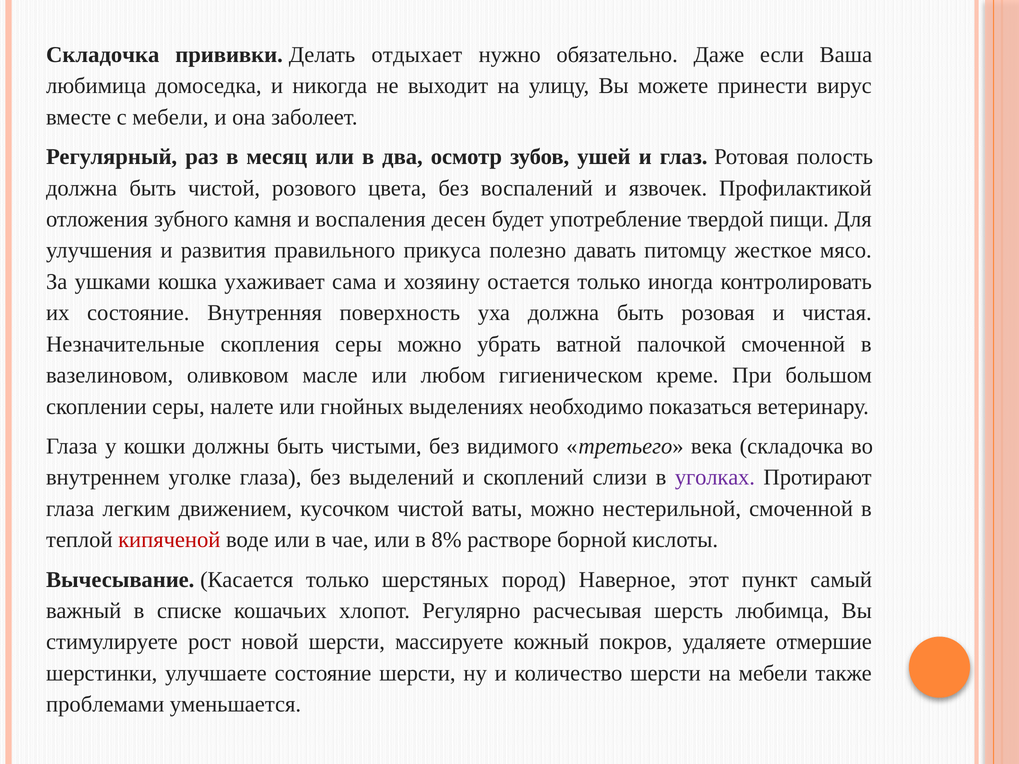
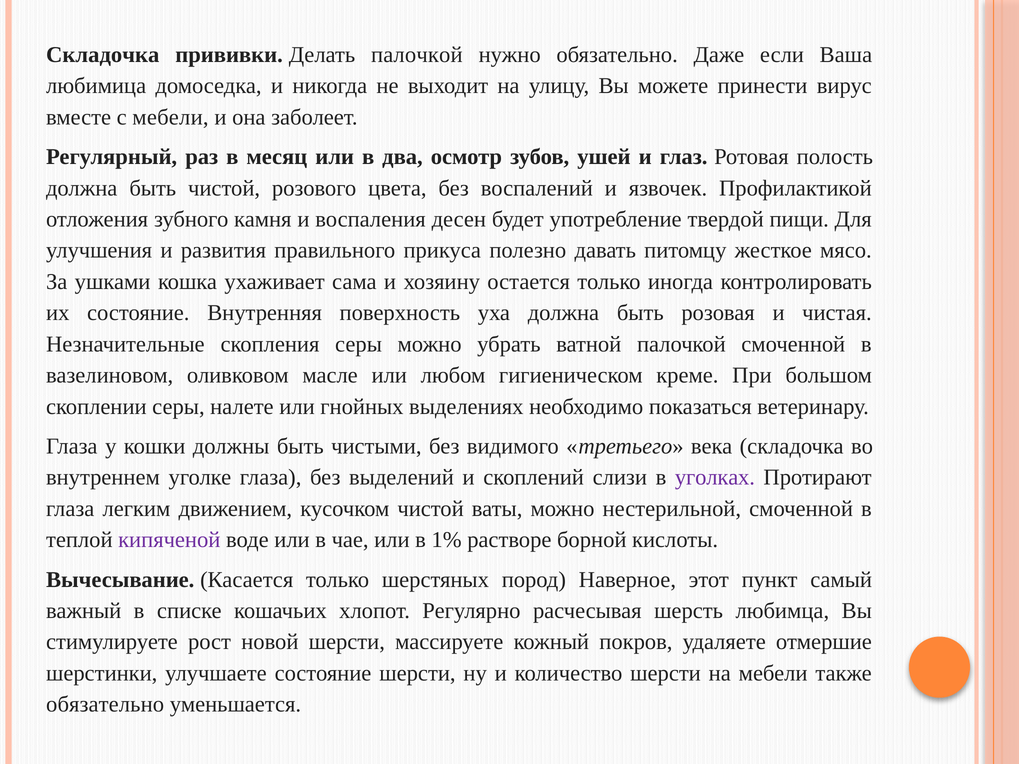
Делать отдыхает: отдыхает -> палочкой (417, 55)
кипяченой colour: red -> purple (169, 540)
8%: 8% -> 1% (447, 540)
проблемами: проблемами -> обязательно (105, 705)
